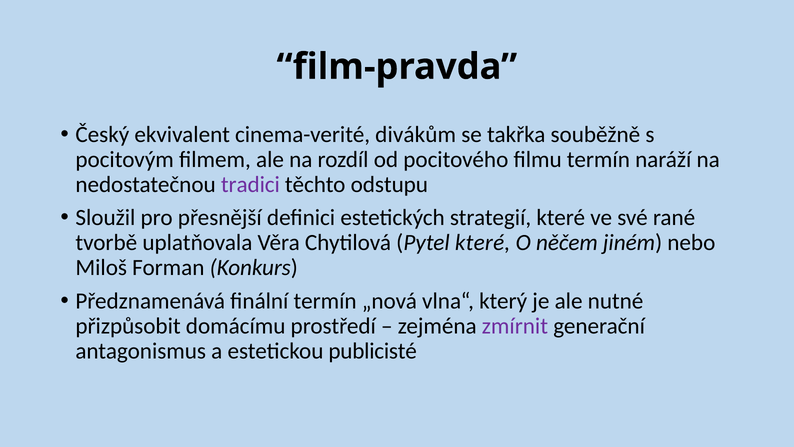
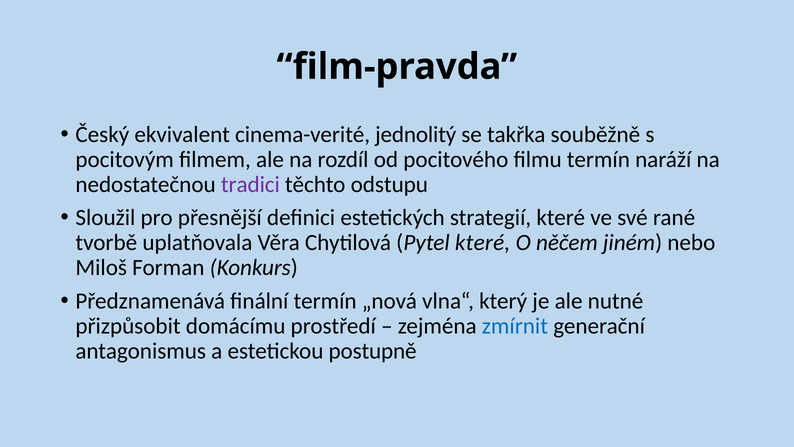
divákům: divákům -> jednolitý (416, 134)
zmírnit colour: purple -> blue (515, 326)
publicisté: publicisté -> postupně (373, 351)
